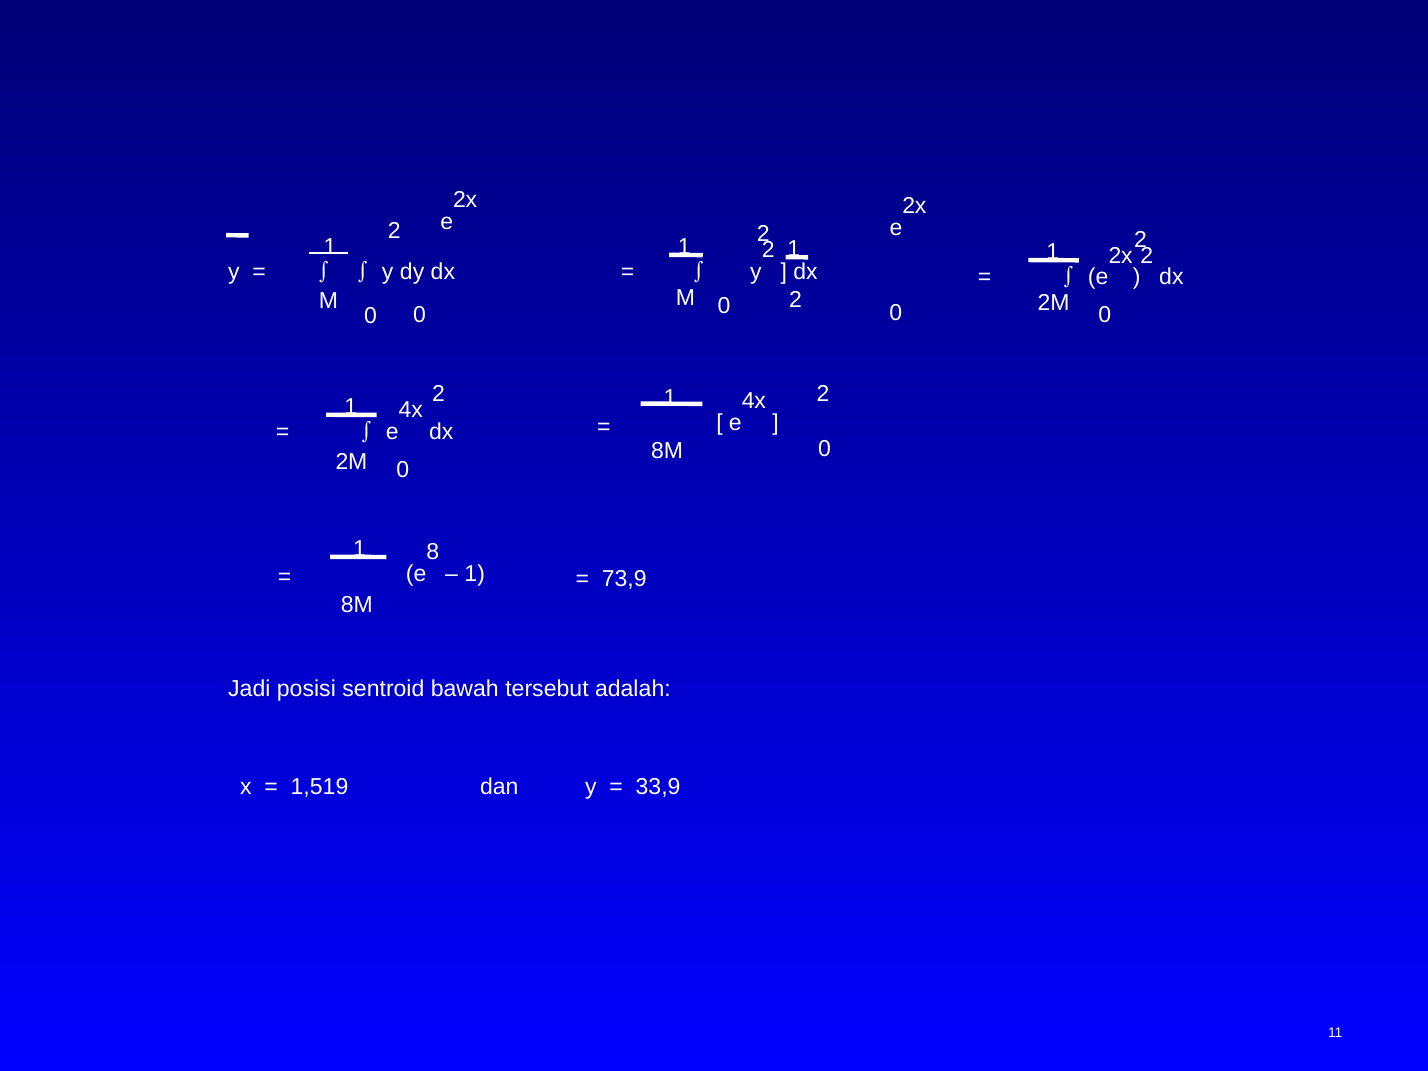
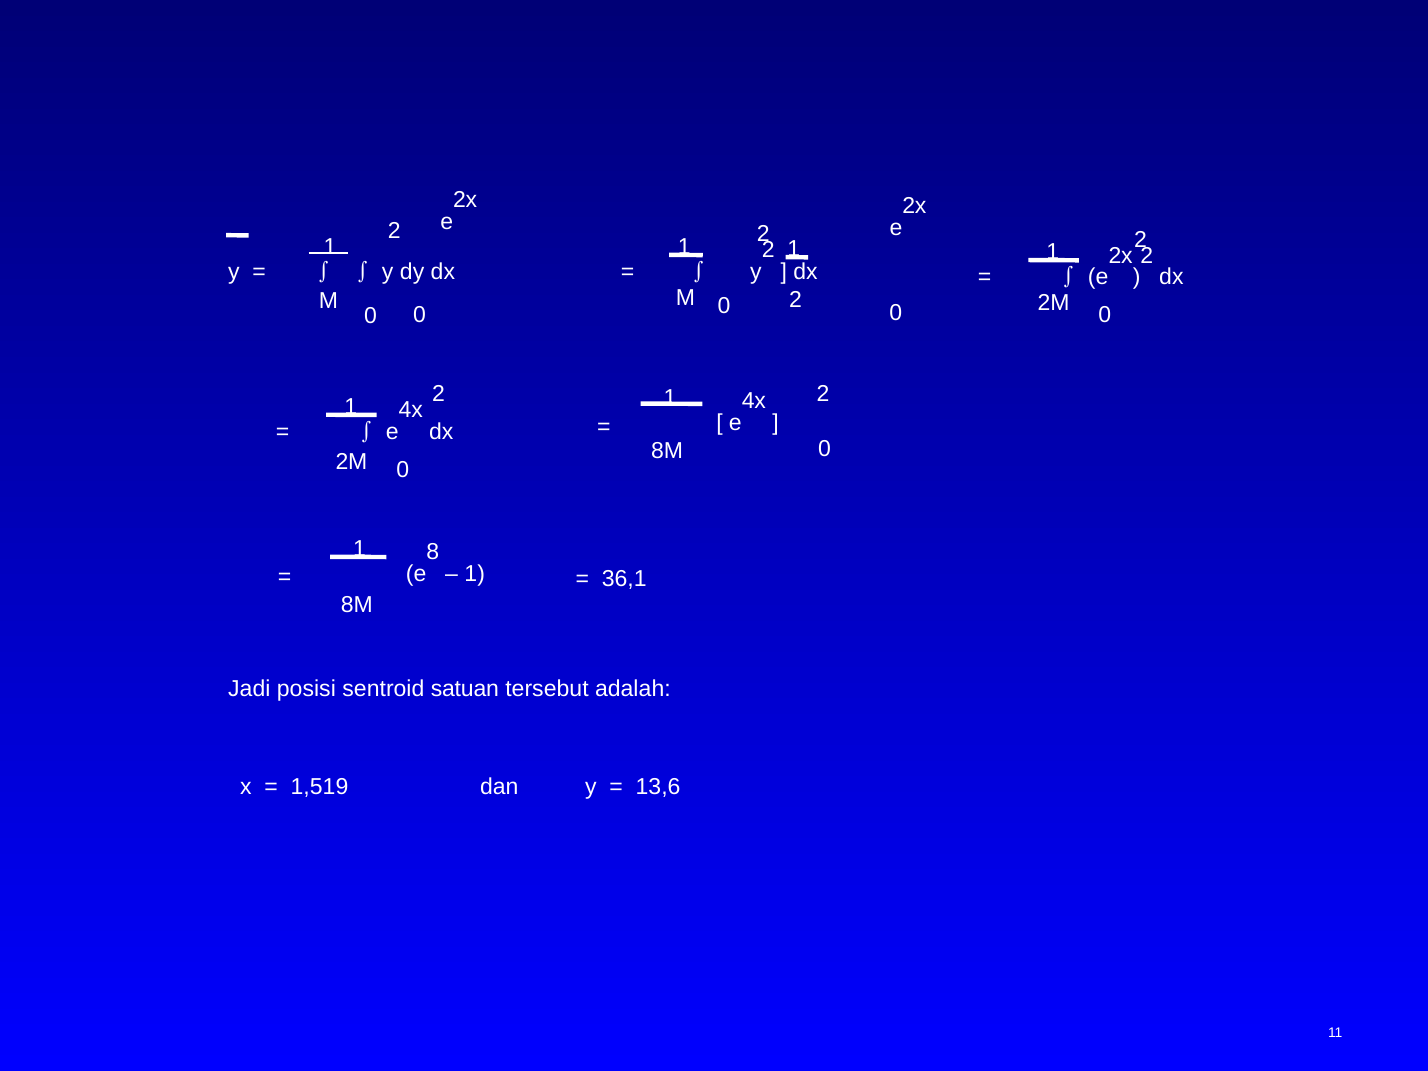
73,9: 73,9 -> 36,1 (624, 579)
bawah: bawah -> satuan (465, 689)
33,9: 33,9 -> 13,6 (658, 787)
